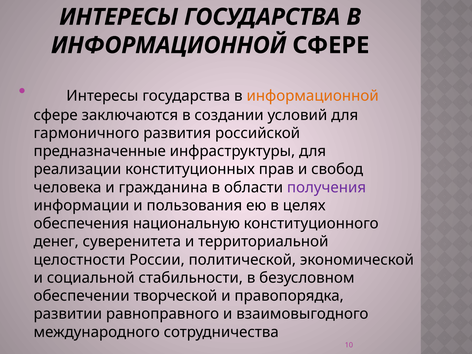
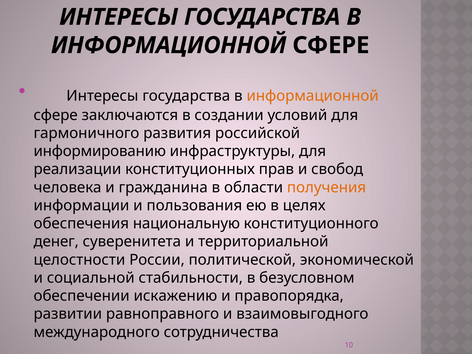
предназначенные: предназначенные -> информированию (100, 151)
получения colour: purple -> orange (327, 187)
творческой: творческой -> искажению (175, 296)
